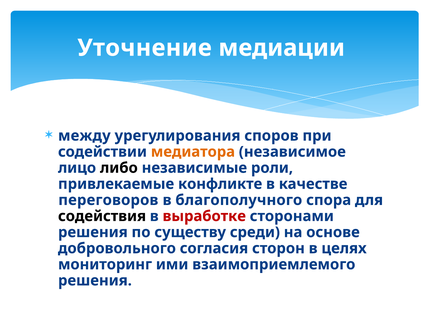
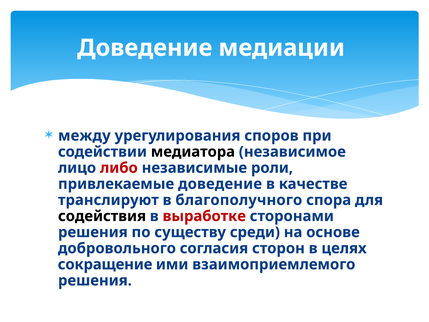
Уточнение: Уточнение -> Доведение (145, 48)
медиатора colour: orange -> black (193, 152)
либо colour: black -> red (119, 168)
привлекаемые конфликте: конфликте -> доведение (220, 184)
переговоров: переговоров -> транслируют (108, 200)
мониторинг: мониторинг -> сокращение (105, 264)
